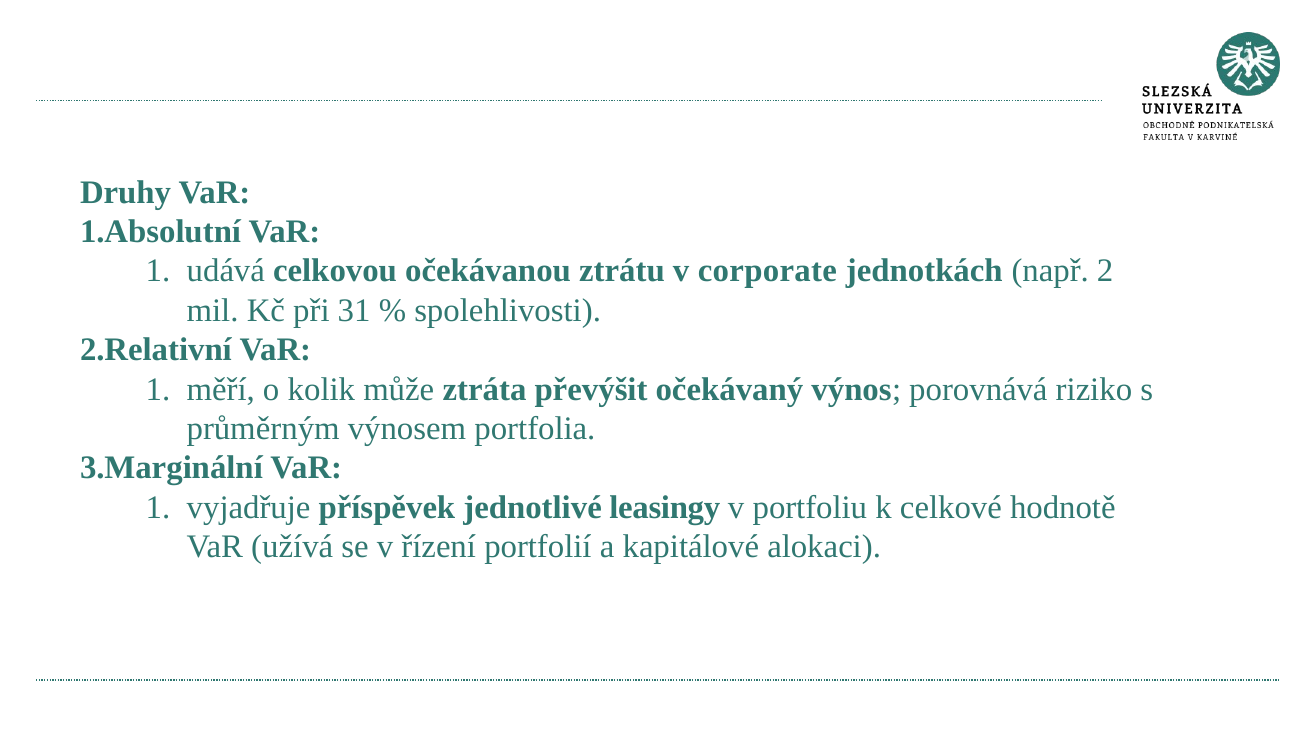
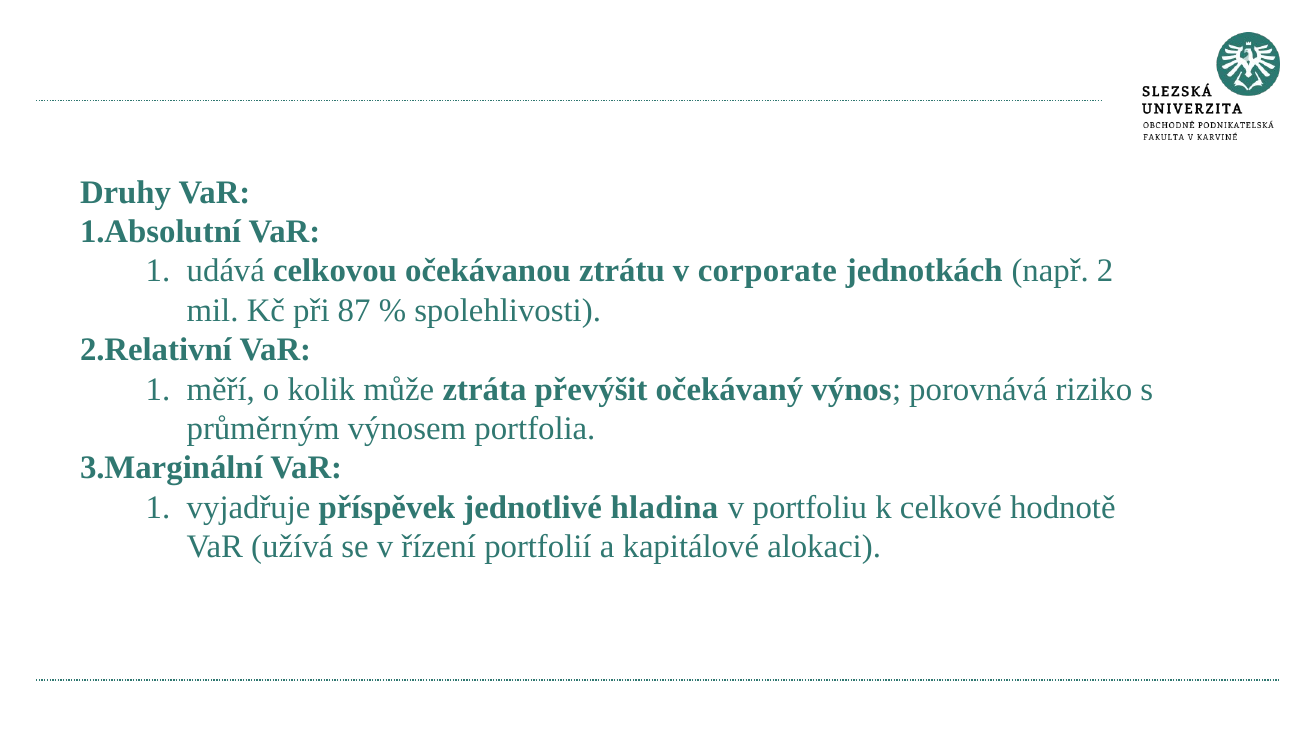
31: 31 -> 87 (354, 310)
leasingy: leasingy -> hladina (664, 507)
